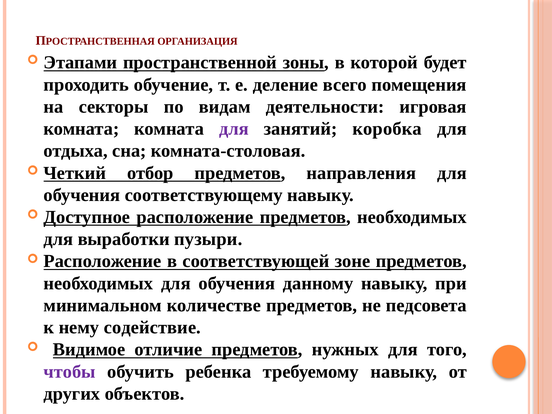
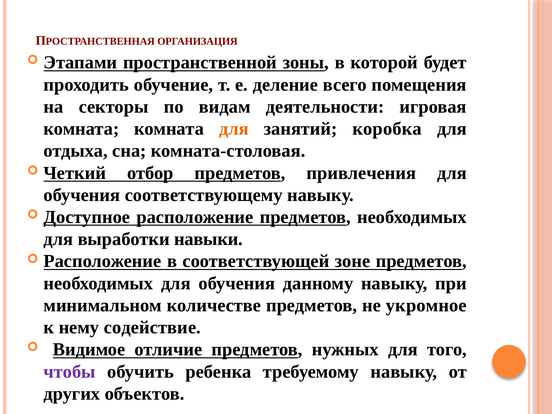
для colour: purple -> orange (234, 129)
направления: направления -> привлечения (361, 173)
пузыри: пузыри -> навыки (208, 239)
педсовета: педсовета -> укромное (426, 305)
